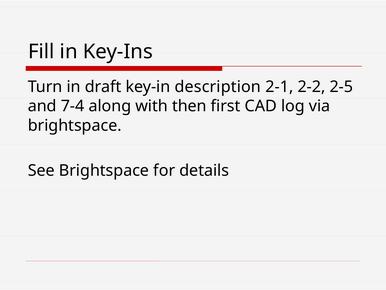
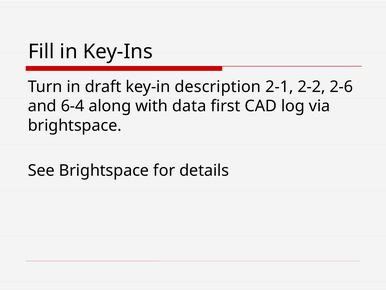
2-5: 2-5 -> 2-6 (341, 87)
7-4: 7-4 -> 6-4 (73, 106)
then: then -> data (189, 106)
